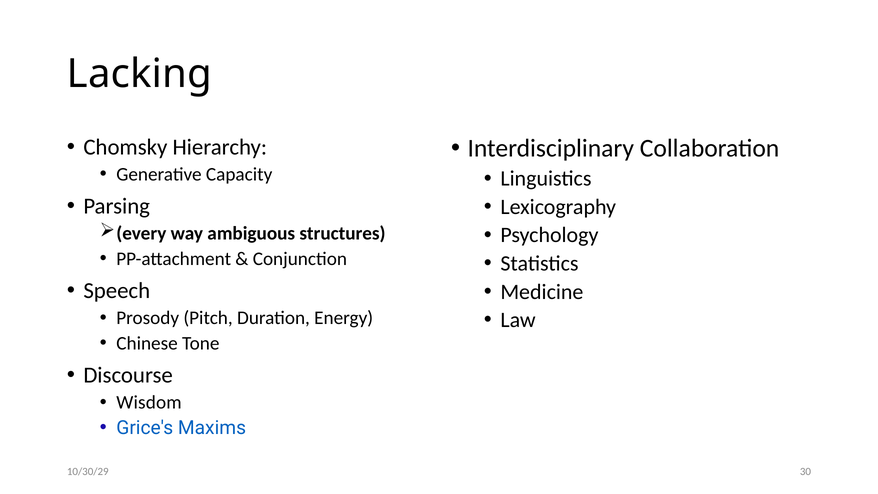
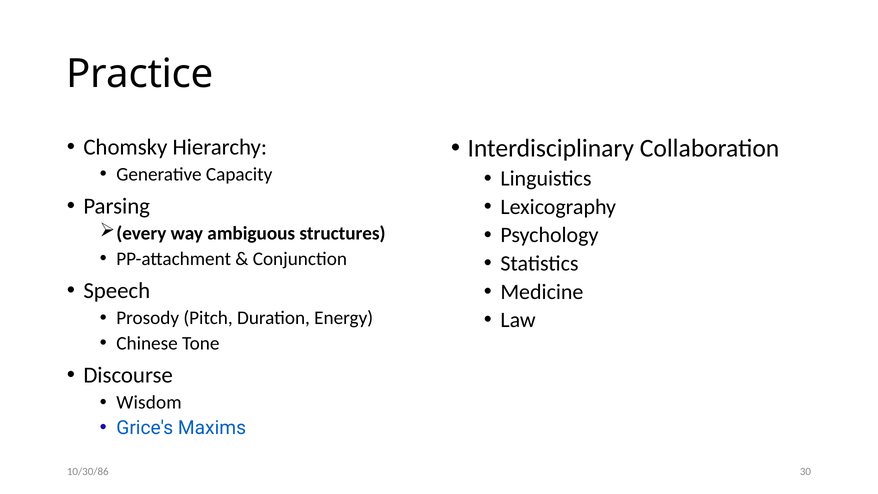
Lacking: Lacking -> Practice (140, 74)
10/30/29: 10/30/29 -> 10/30/86 (88, 472)
